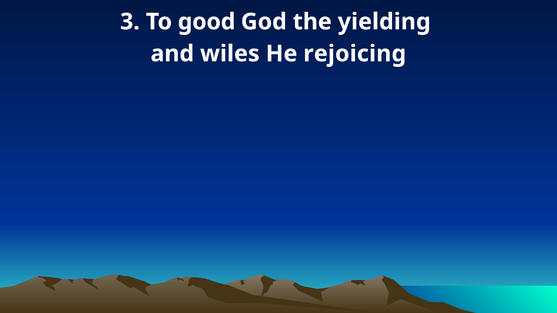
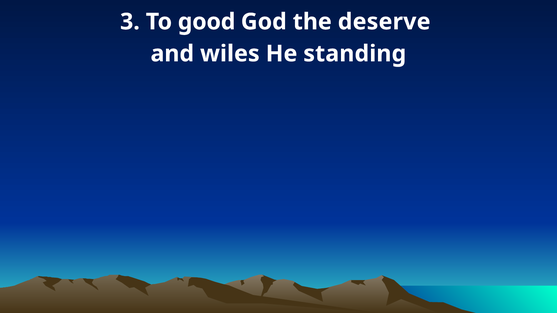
yielding: yielding -> deserve (384, 22)
rejoicing: rejoicing -> standing (355, 54)
